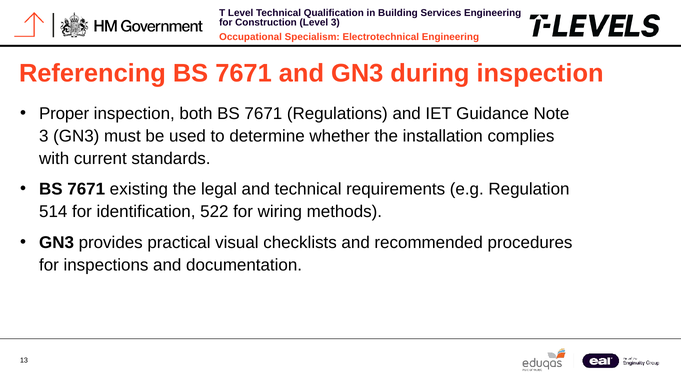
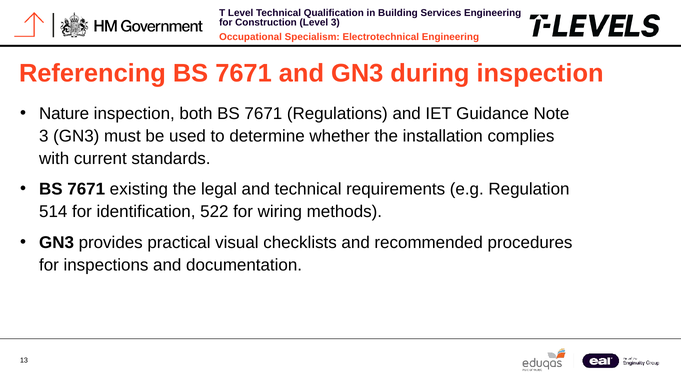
Proper: Proper -> Nature (64, 114)
